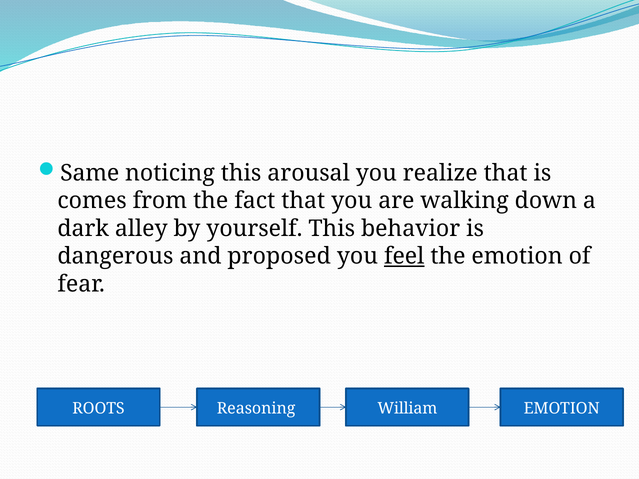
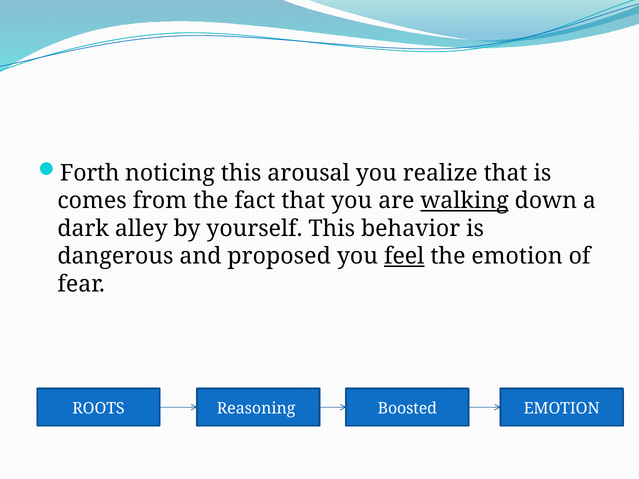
Same: Same -> Forth (90, 173)
walking underline: none -> present (465, 201)
William: William -> Boosted (407, 408)
